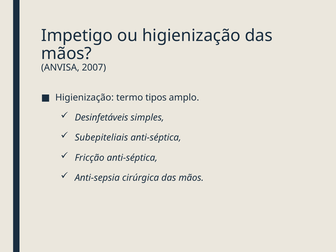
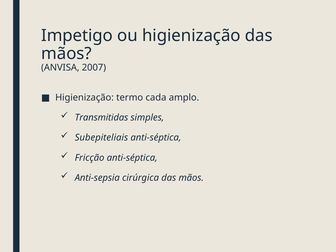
tipos: tipos -> cada (156, 98)
Desinfetáveis: Desinfetáveis -> Transmitidas (101, 118)
